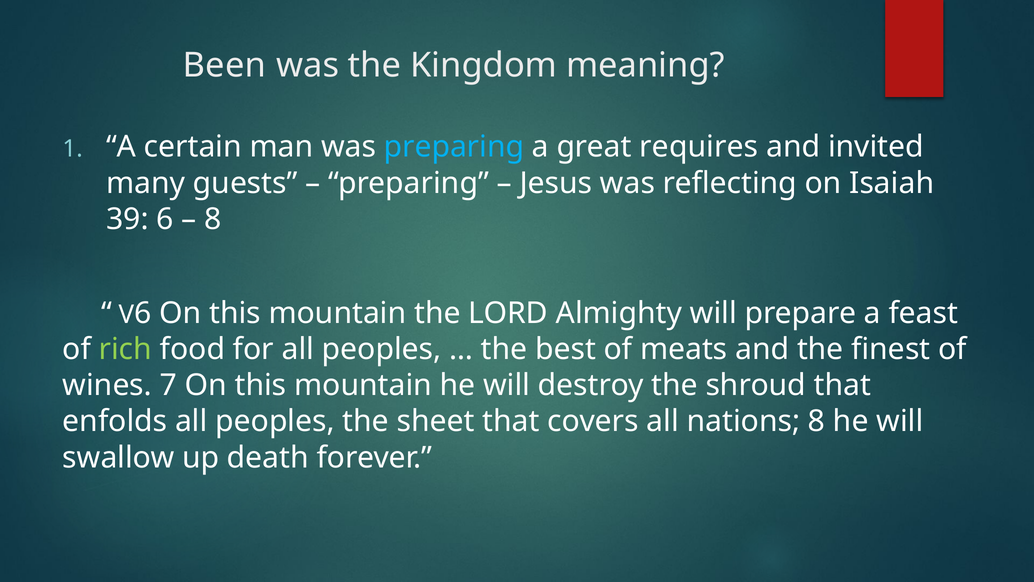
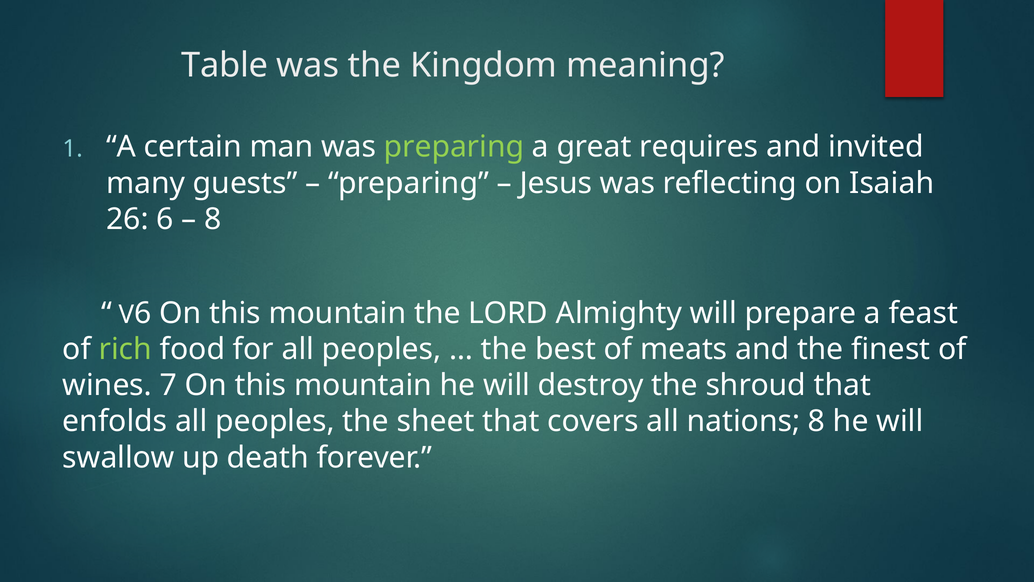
Been: Been -> Table (225, 65)
preparing colour: light blue -> light green (454, 147)
39: 39 -> 26 (127, 219)
